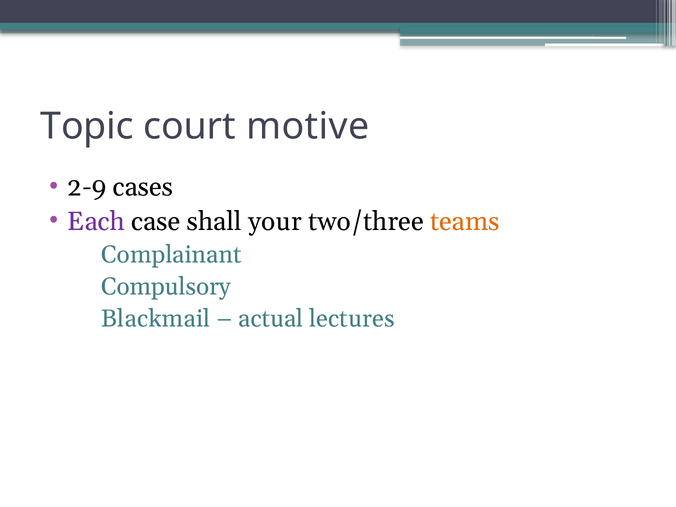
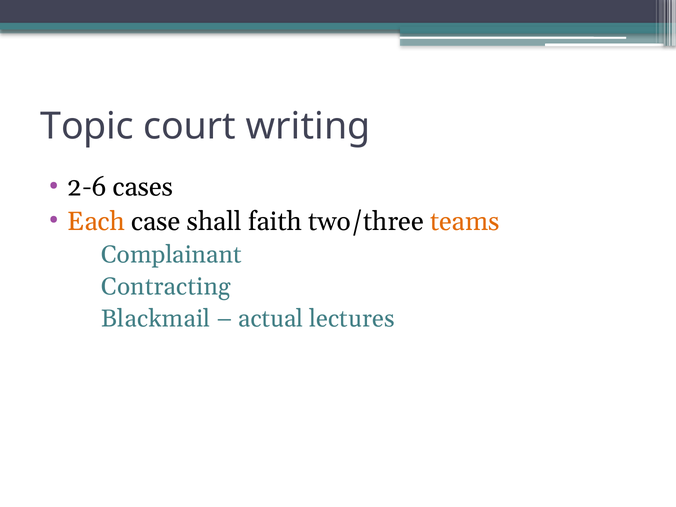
motive: motive -> writing (308, 127)
2-9: 2-9 -> 2-6 (87, 187)
Each colour: purple -> orange (96, 222)
your: your -> faith (275, 222)
Compulsory: Compulsory -> Contracting (166, 287)
